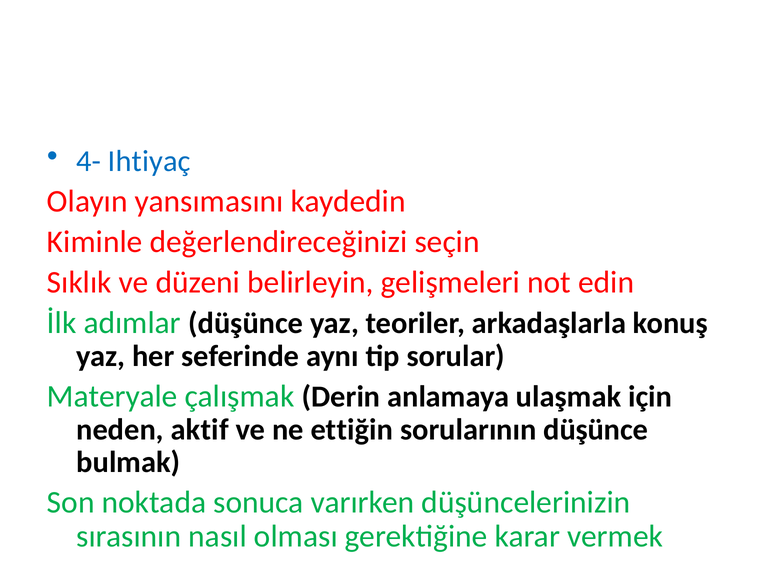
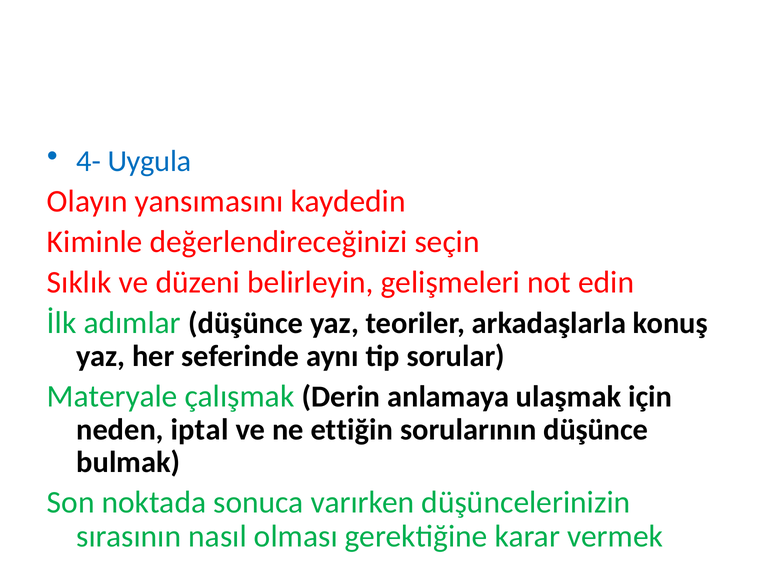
Ihtiyaç: Ihtiyaç -> Uygula (149, 161)
aktif: aktif -> iptal (200, 430)
